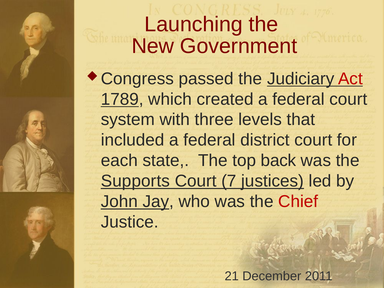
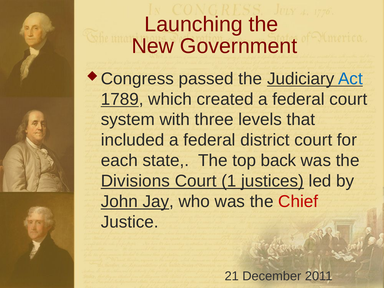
Act colour: red -> blue (350, 79)
Supports: Supports -> Divisions (135, 181)
7: 7 -> 1 (229, 181)
